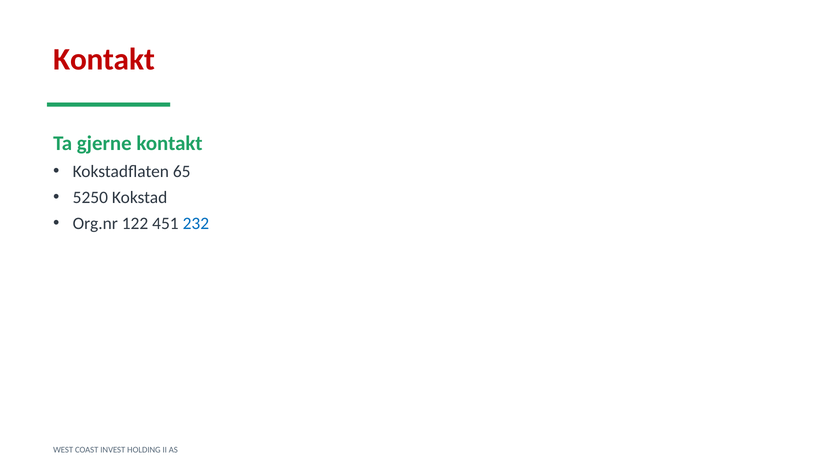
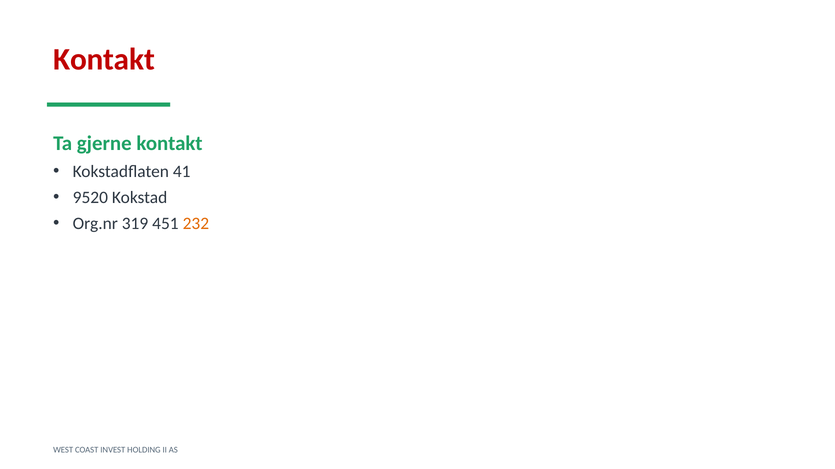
65: 65 -> 41 (182, 172)
5250: 5250 -> 9520 (90, 198)
122: 122 -> 319 (135, 224)
232 colour: blue -> orange (196, 224)
